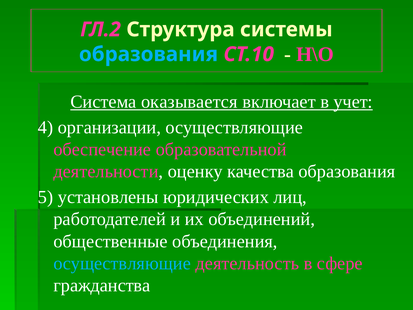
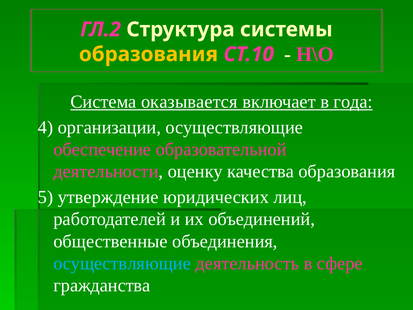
образования colour: light blue -> yellow (148, 54)
учет: учет -> года (353, 102)
установлены: установлены -> утверждение (108, 197)
